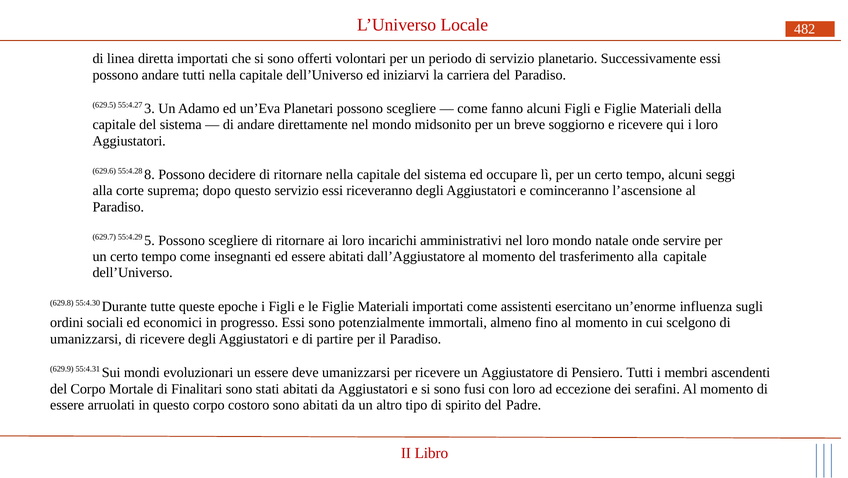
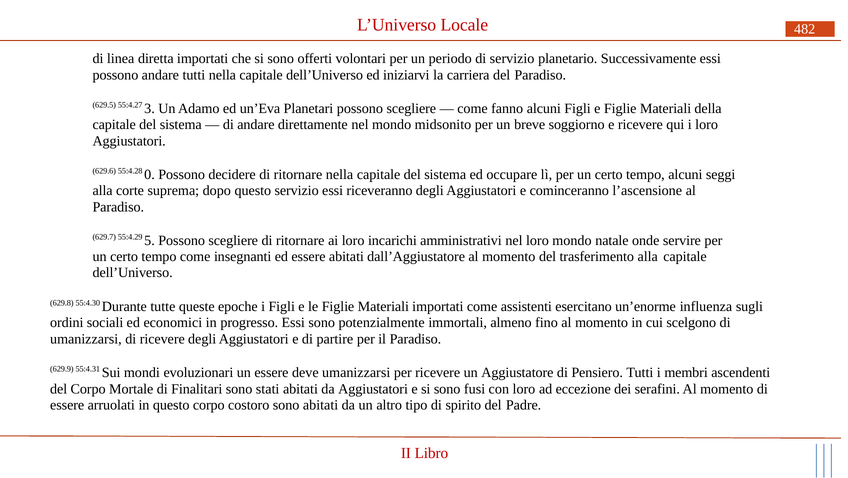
8: 8 -> 0 (150, 174)
